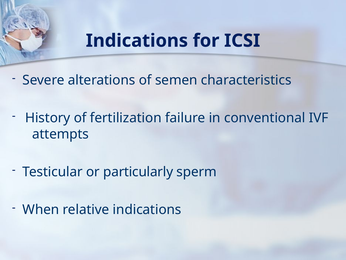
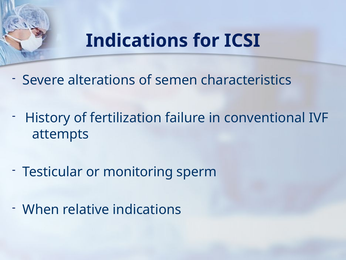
particularly: particularly -> monitoring (138, 172)
